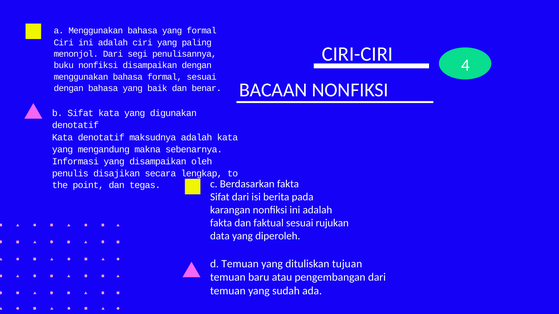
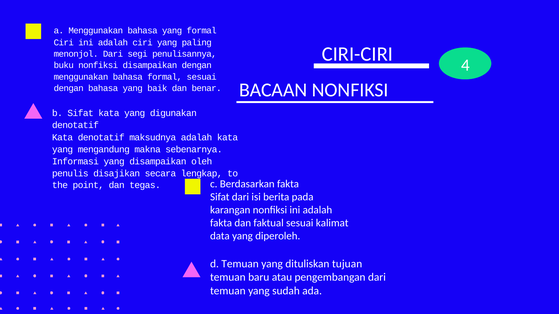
rujukan: rujukan -> kalimat (332, 223)
